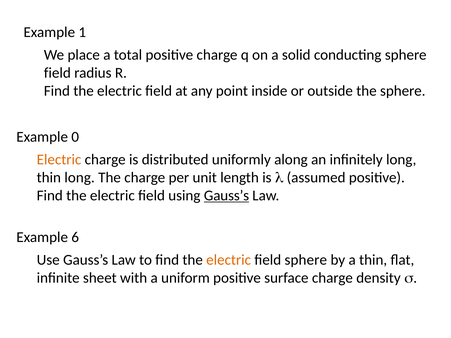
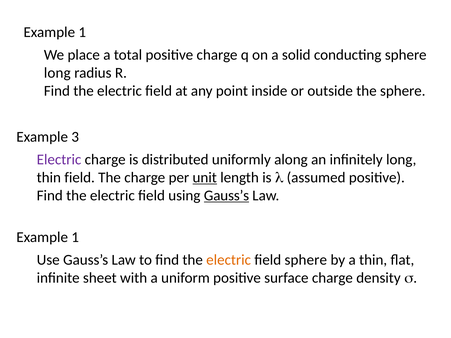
field: field -> long (57, 73)
0: 0 -> 3 (75, 137)
Electric colour: orange -> purple (59, 160)
thin long: long -> field (80, 178)
unit underline: none -> present (205, 178)
6: 6 -> 1 (75, 237)
